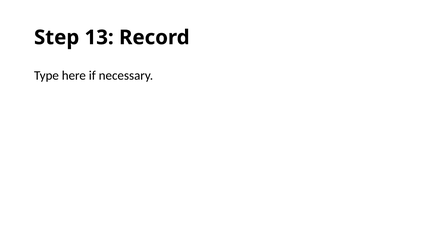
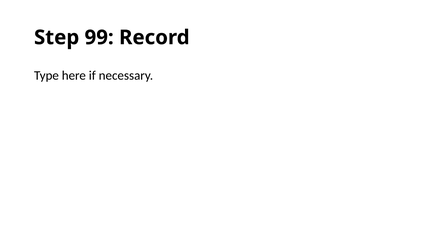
13: 13 -> 99 (99, 37)
